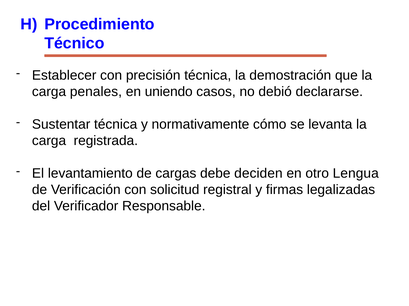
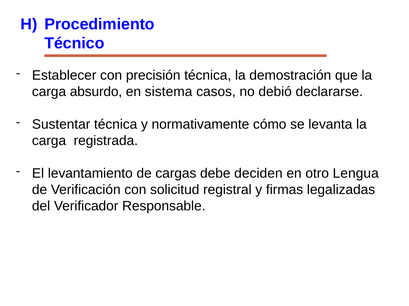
penales: penales -> absurdo (96, 92)
uniendo: uniendo -> sistema (169, 92)
